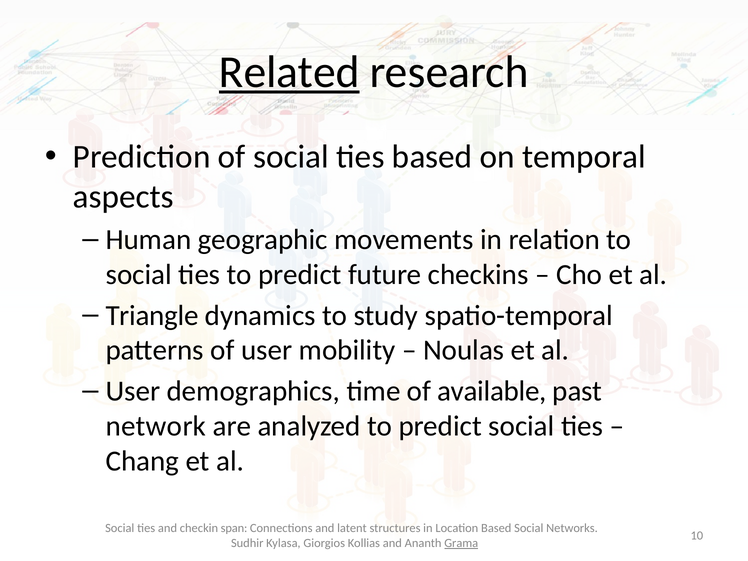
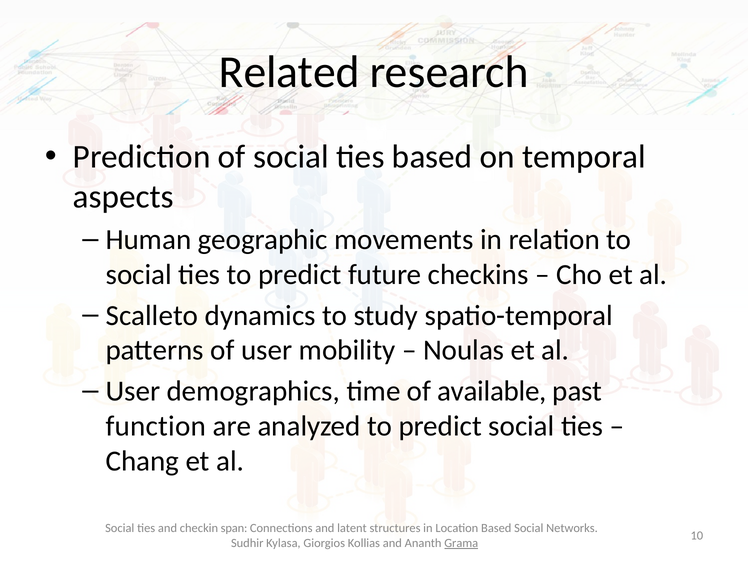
Related underline: present -> none (289, 72)
Triangle: Triangle -> Scalleto (152, 315)
network: network -> function (156, 426)
